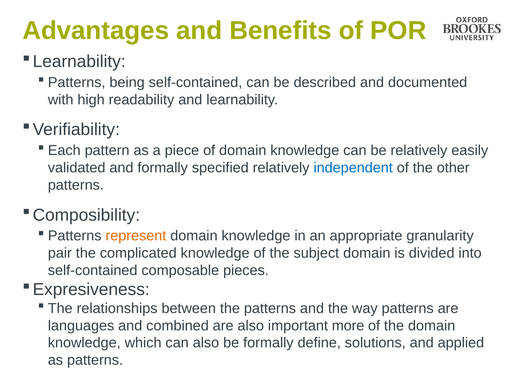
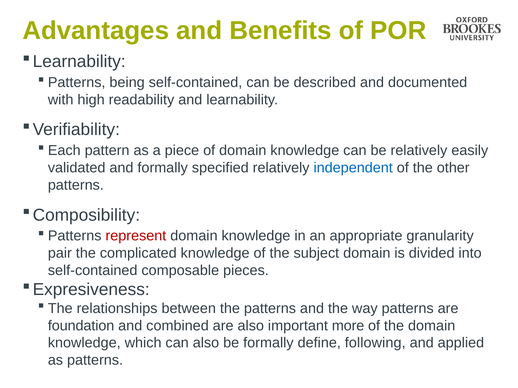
represent colour: orange -> red (136, 236)
languages: languages -> foundation (81, 326)
solutions: solutions -> following (375, 343)
